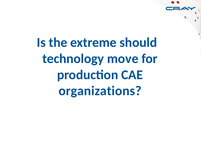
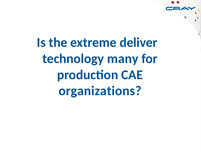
should: should -> deliver (138, 42)
move: move -> many (123, 59)
